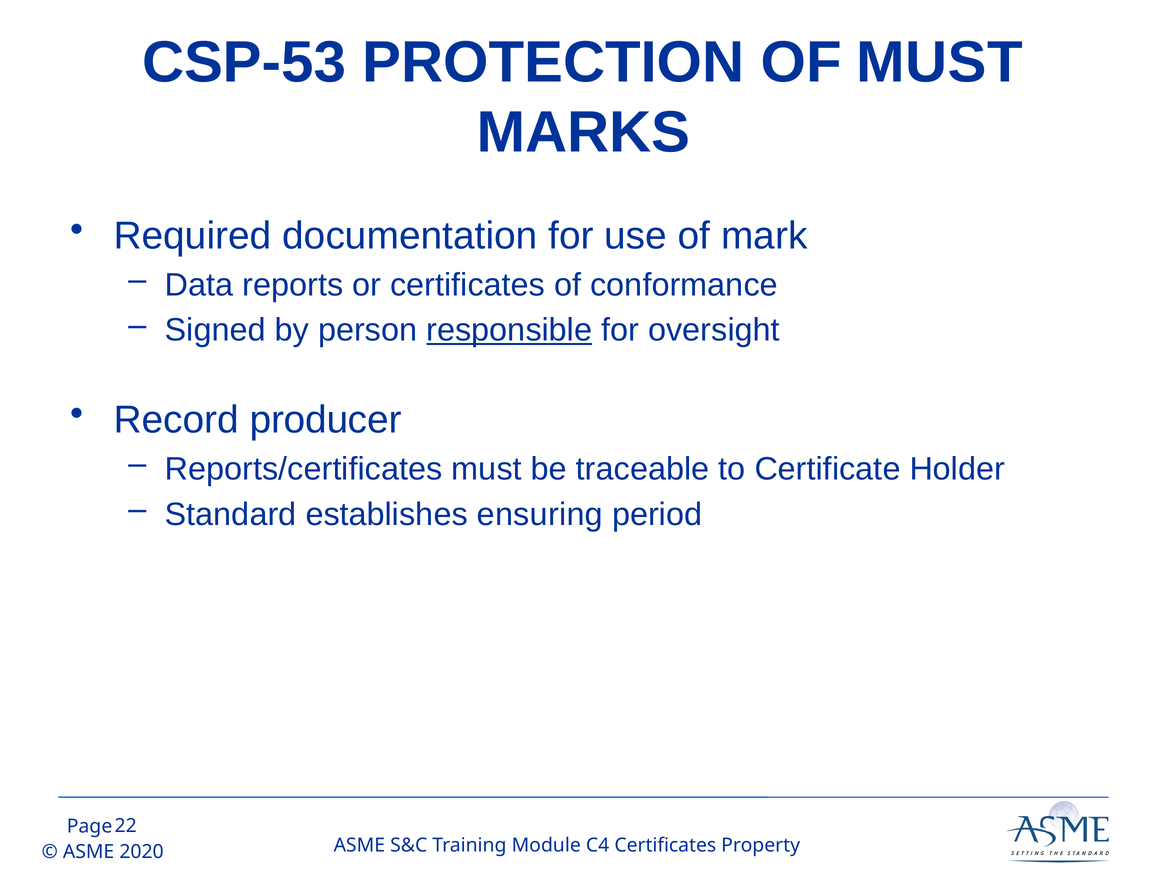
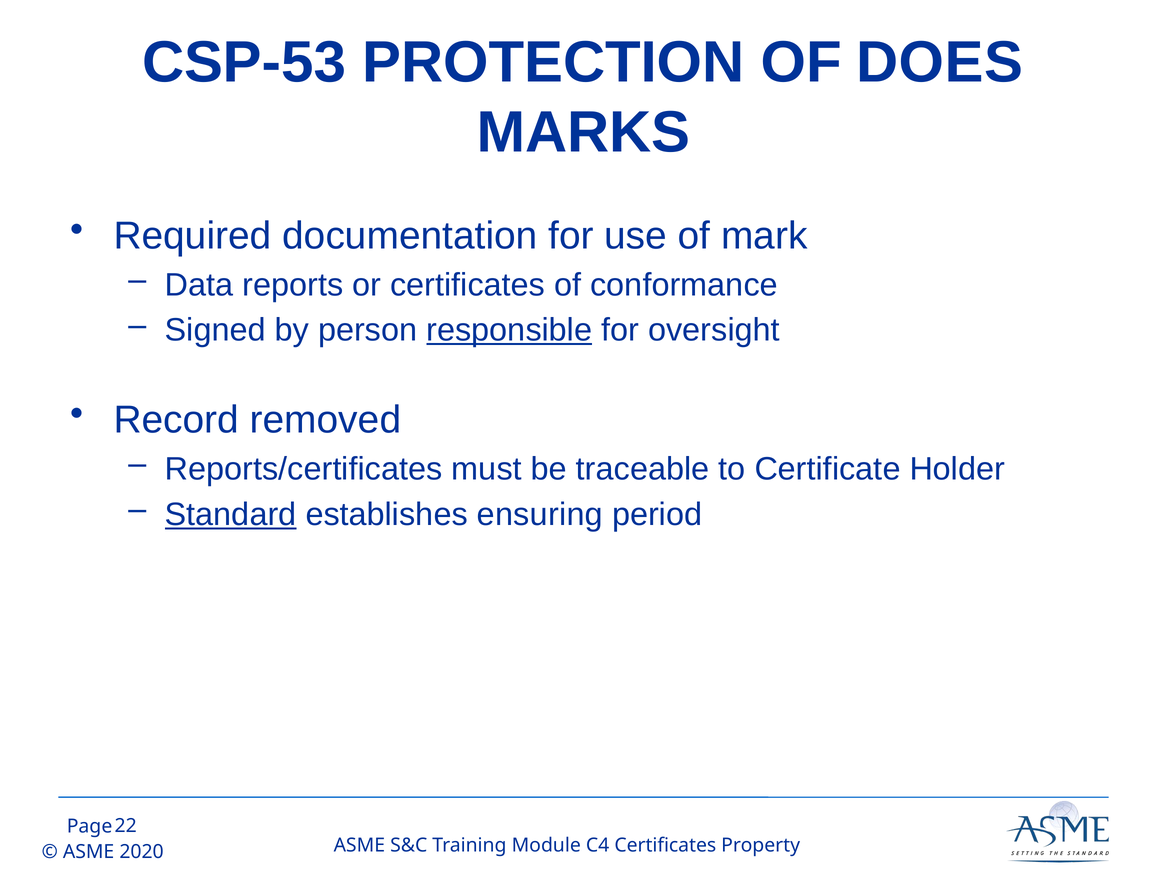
OF MUST: MUST -> DOES (940, 62)
producer: producer -> removed (326, 420)
Standard underline: none -> present (231, 514)
